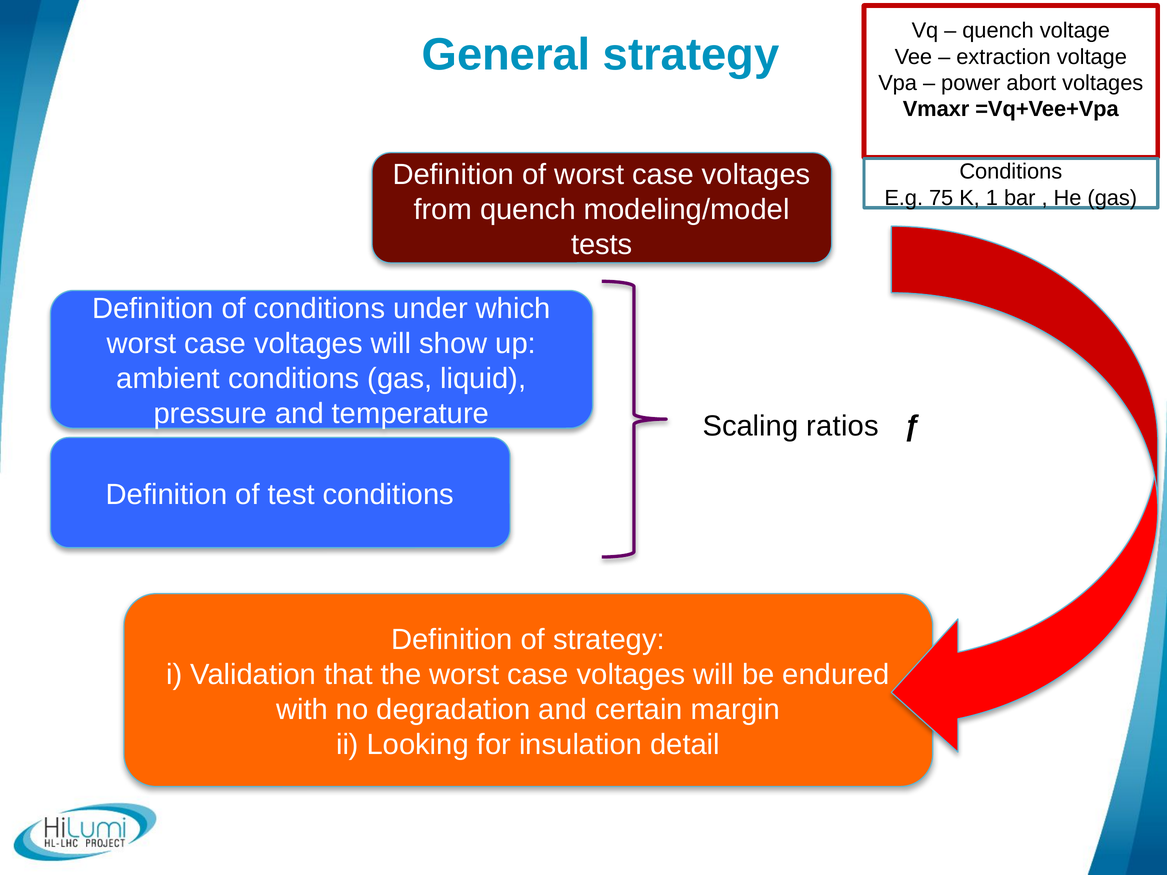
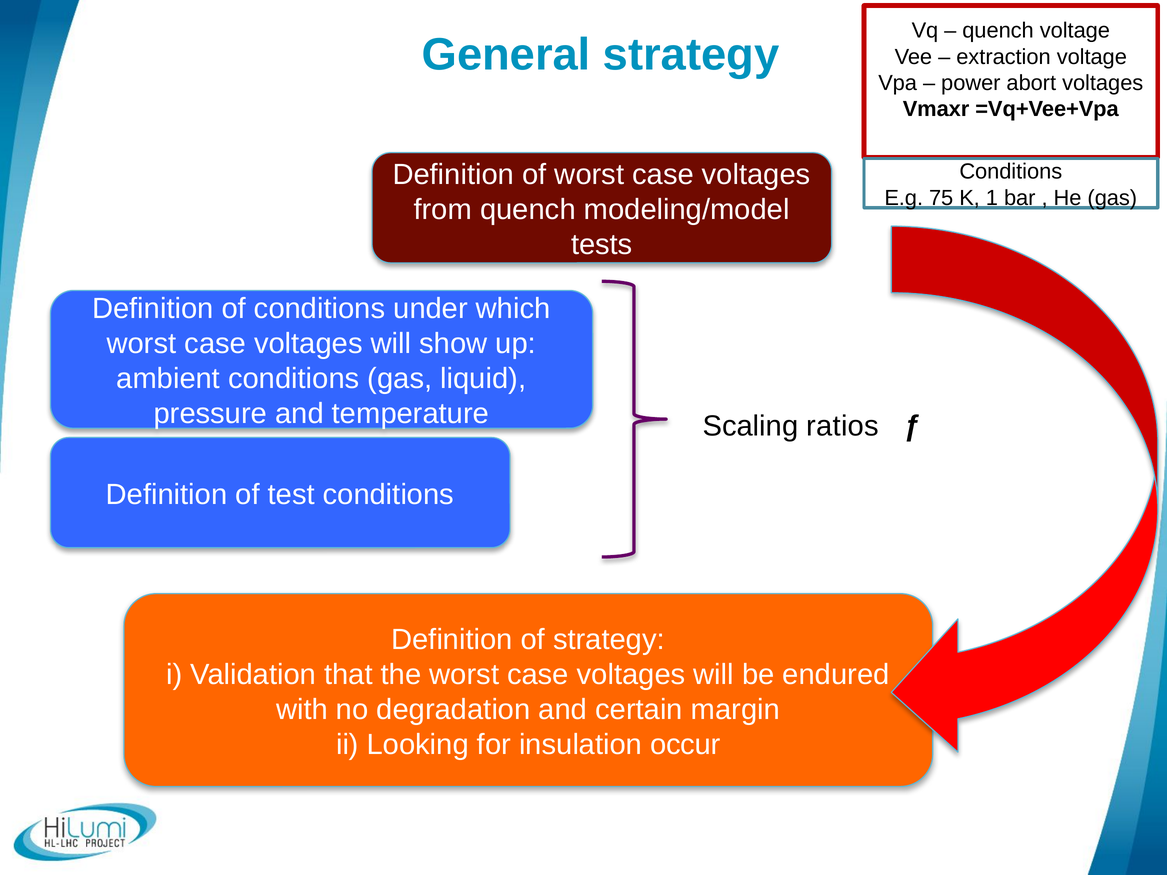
detail: detail -> occur (685, 745)
